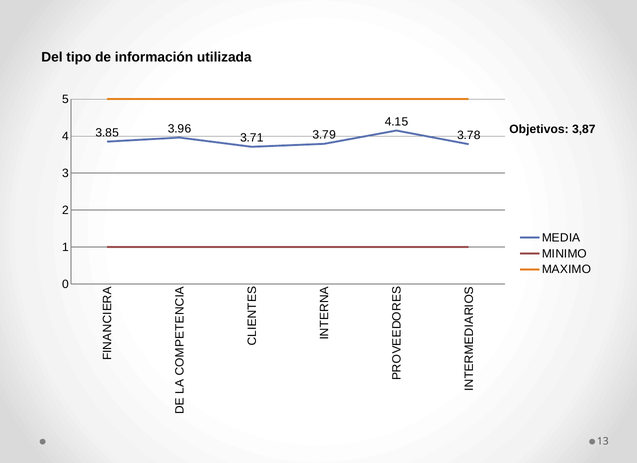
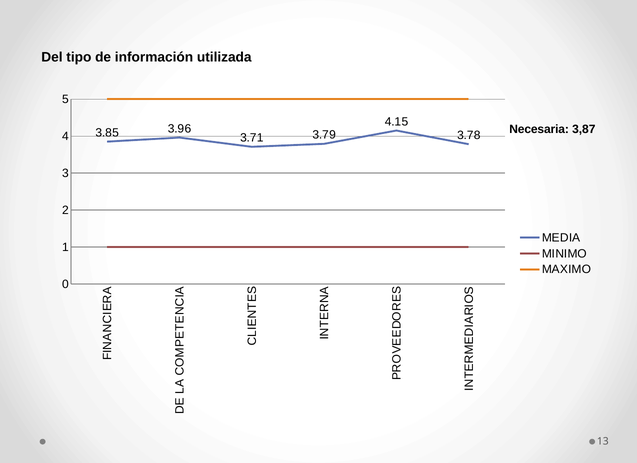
Objetivos: Objetivos -> Necesaria (539, 129)
